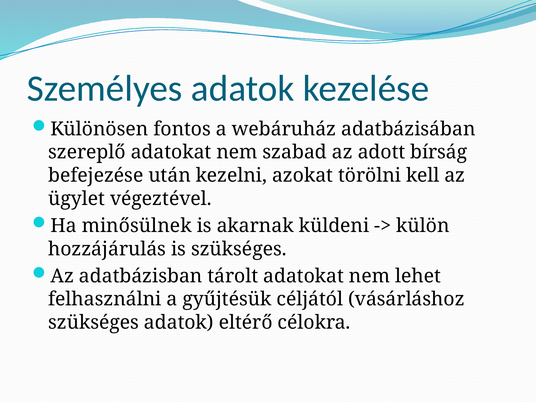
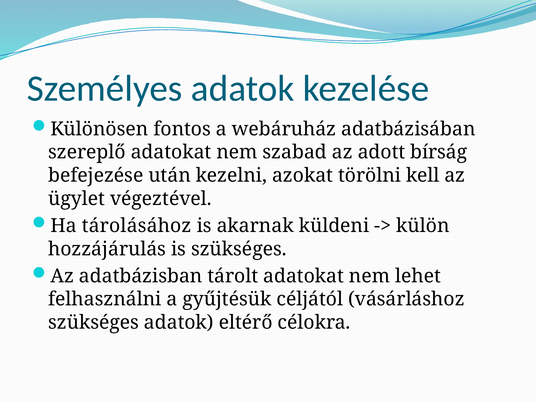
minősülnek: minősülnek -> tárolásához (137, 226)
